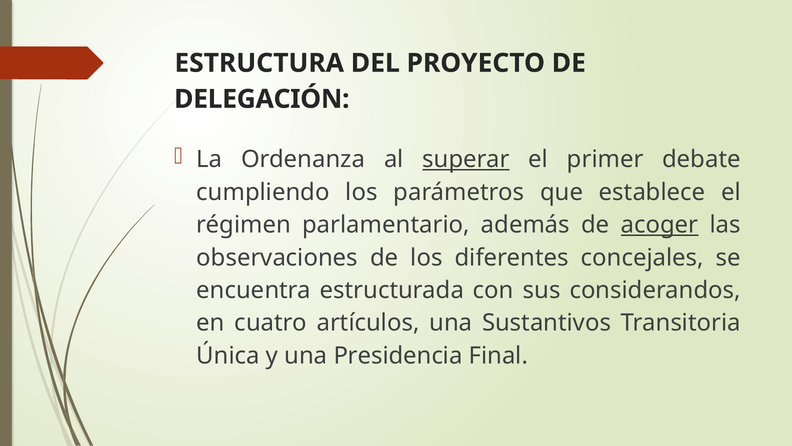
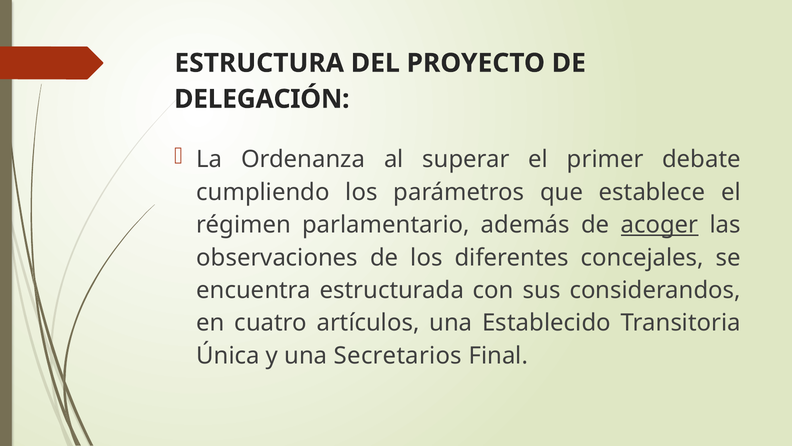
superar underline: present -> none (466, 159)
Sustantivos: Sustantivos -> Establecido (546, 323)
Presidencia: Presidencia -> Secretarios (398, 355)
